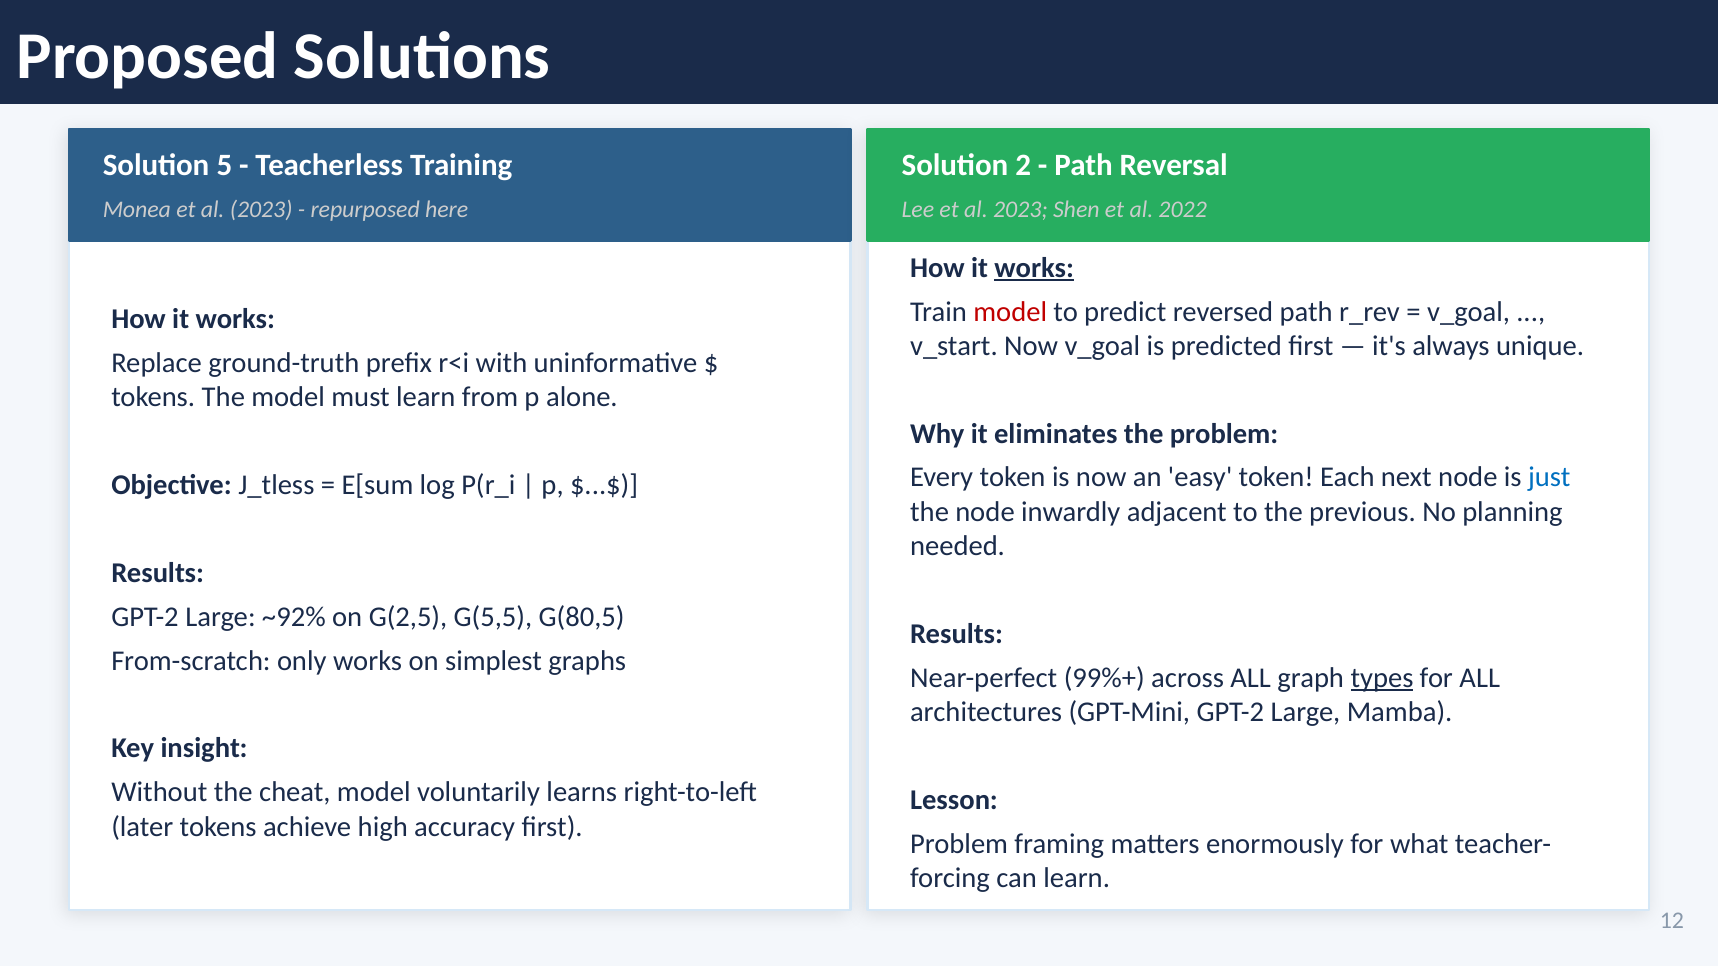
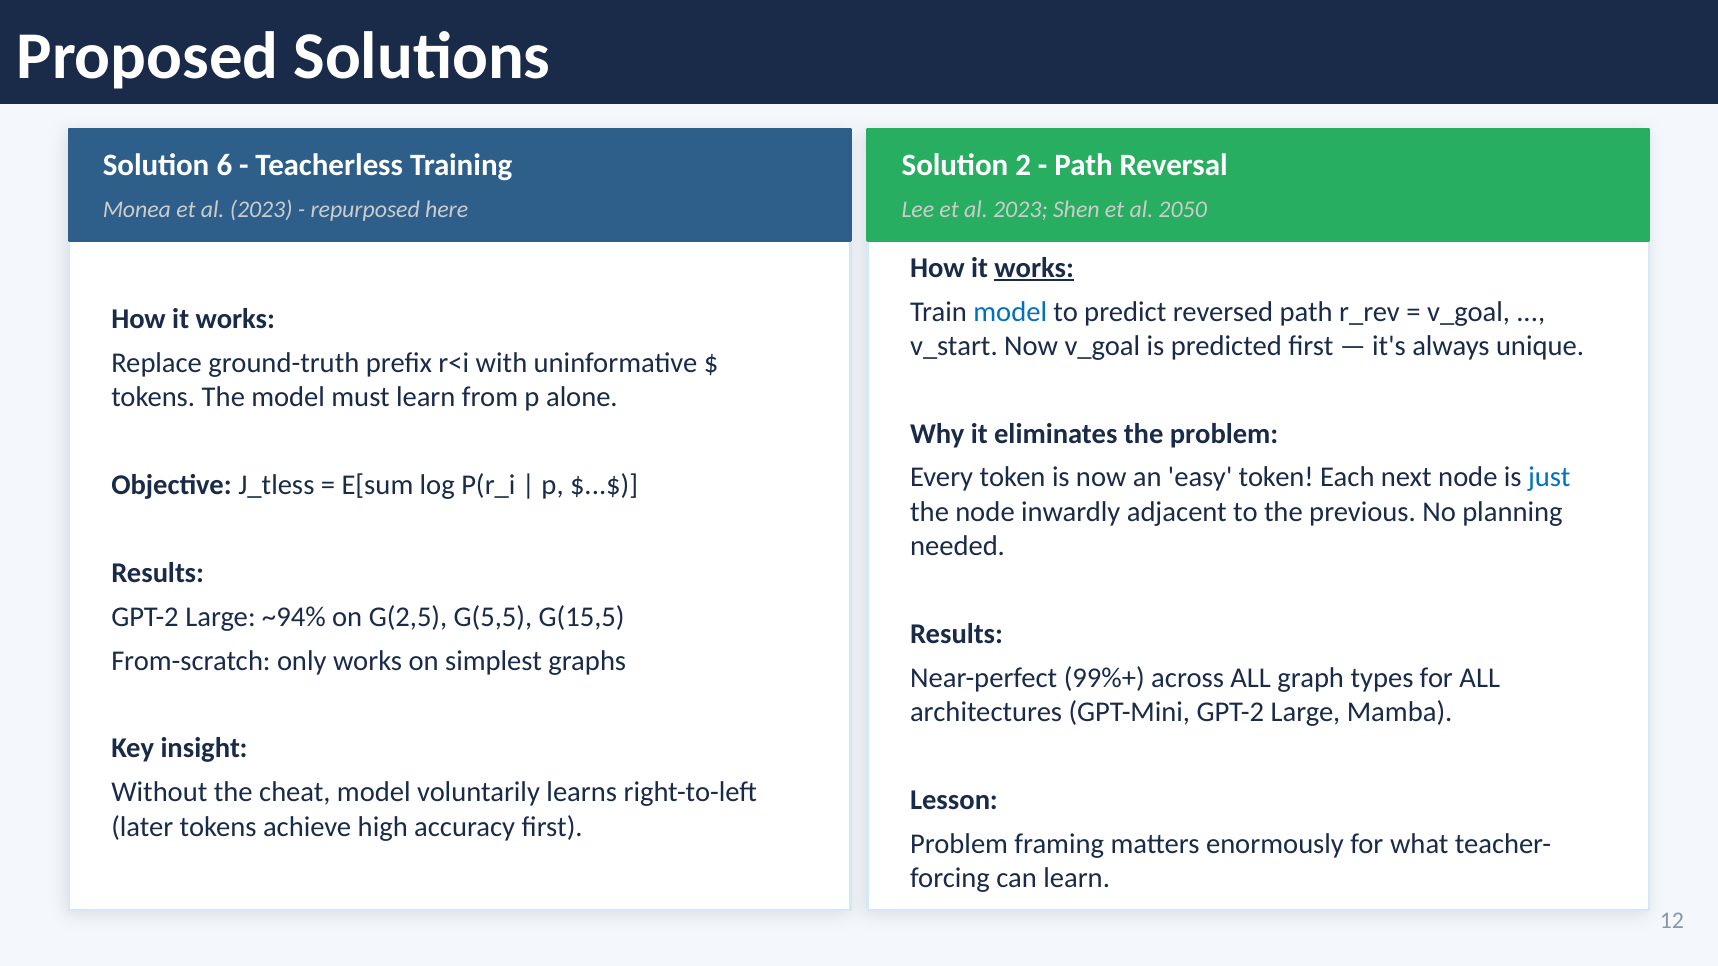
5: 5 -> 6 (224, 165)
2022: 2022 -> 2050 (1183, 210)
model colour: red -> blue (1010, 312)
~92%: ~92% -> ~94% (294, 617)
G(80,5: G(80,5 -> G(15,5 (582, 617)
types underline: present -> none (1382, 678)
